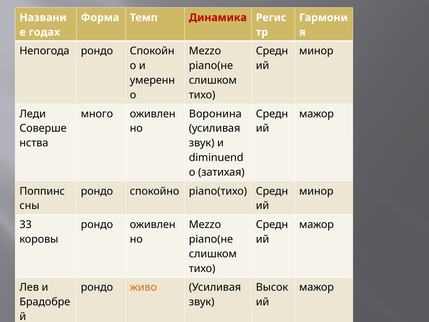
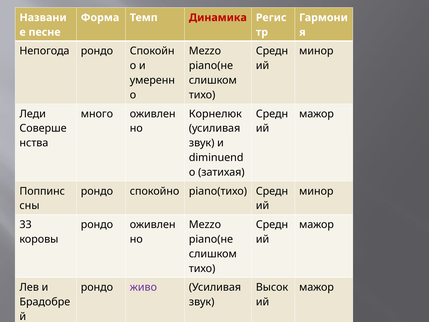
годах: годах -> песне (45, 32)
Воронина: Воронина -> Корнелюк (215, 114)
живо colour: orange -> purple (143, 287)
